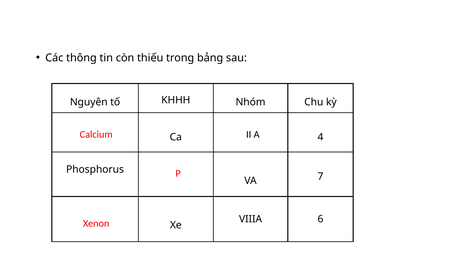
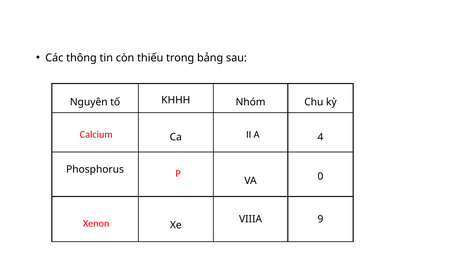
7: 7 -> 0 (321, 176)
6: 6 -> 9 (321, 219)
